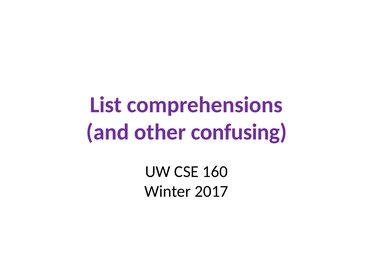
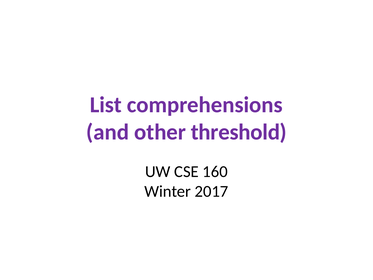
confusing: confusing -> threshold (239, 132)
